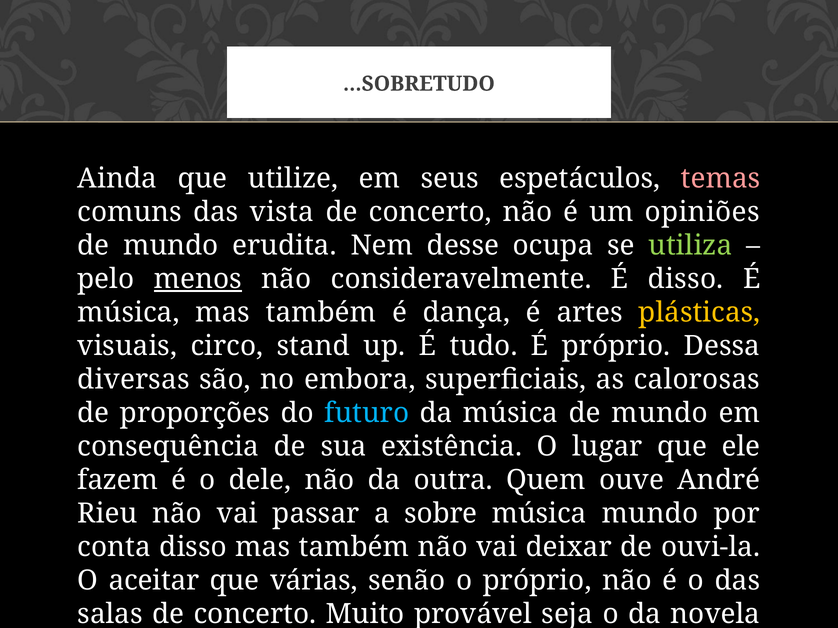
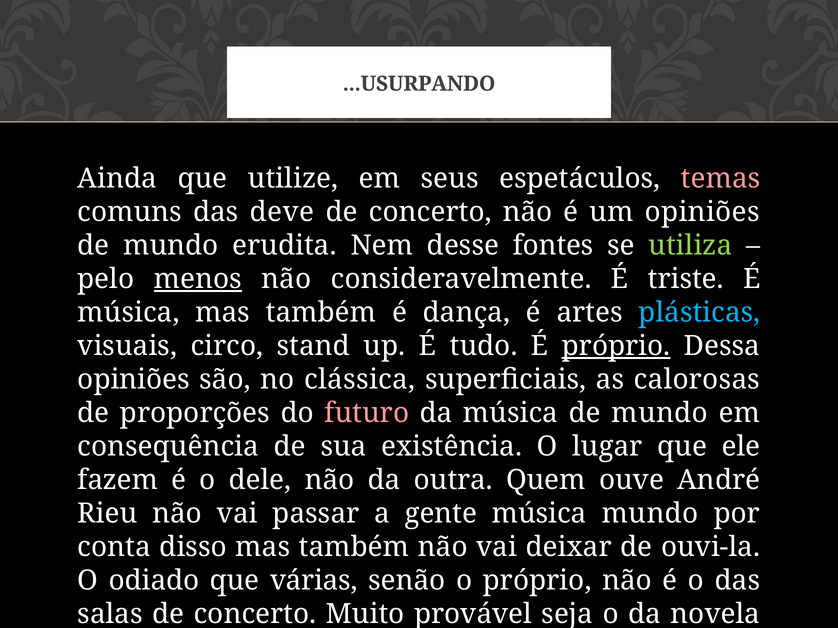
...SOBRETUDO: ...SOBRETUDO -> ...USURPANDO (419, 84)
vista: vista -> deve (282, 212)
ocupa: ocupa -> fontes (553, 246)
É disso: disso -> triste (686, 279)
plásticas colour: yellow -> light blue (699, 313)
próprio underline: none -> present (616, 346)
diversas: diversas -> opiniões (134, 380)
embora: embora -> clássica (360, 380)
futuro colour: light blue -> pink (367, 413)
sobre: sobre -> gente (441, 514)
aceitar: aceitar -> odiado (154, 581)
